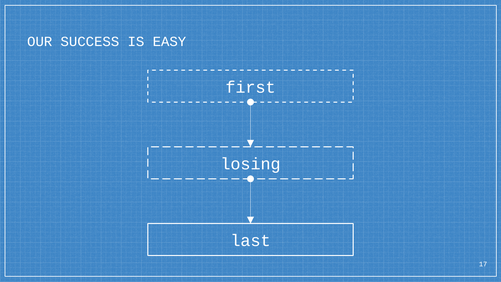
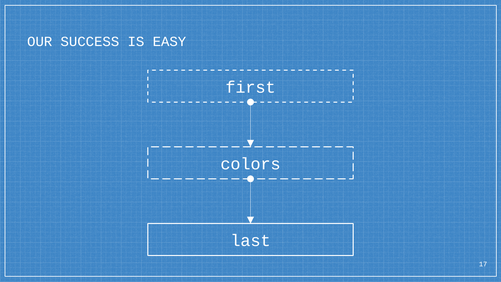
losing: losing -> colors (251, 164)
